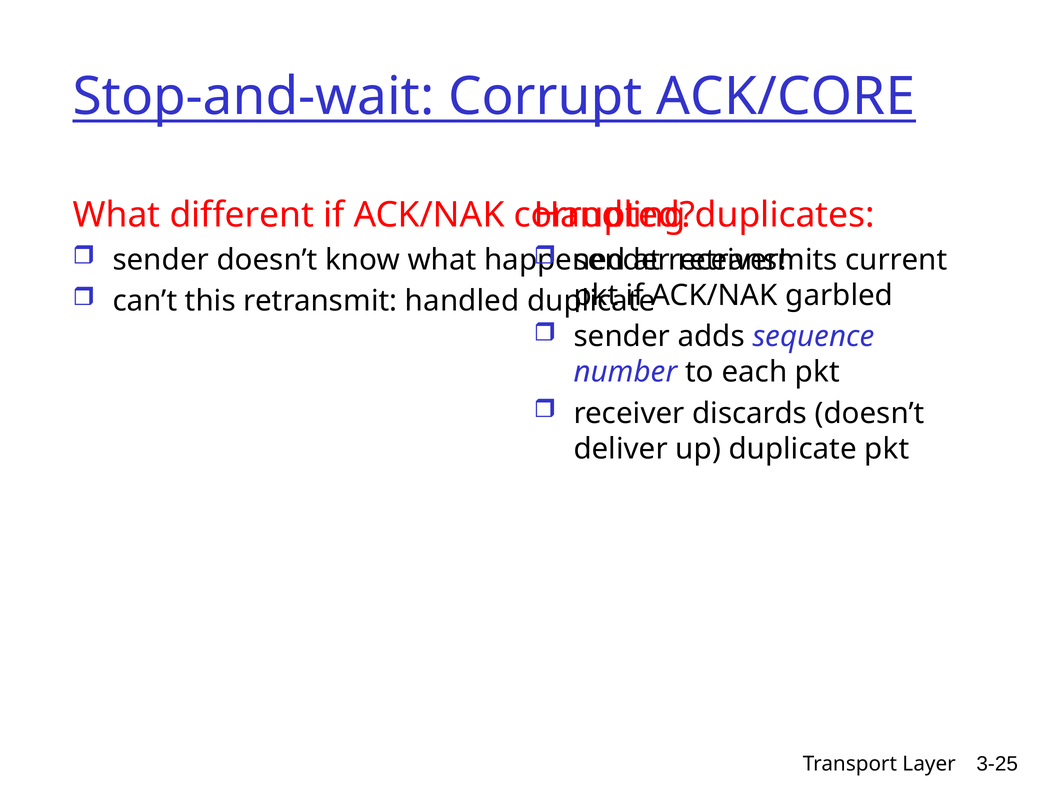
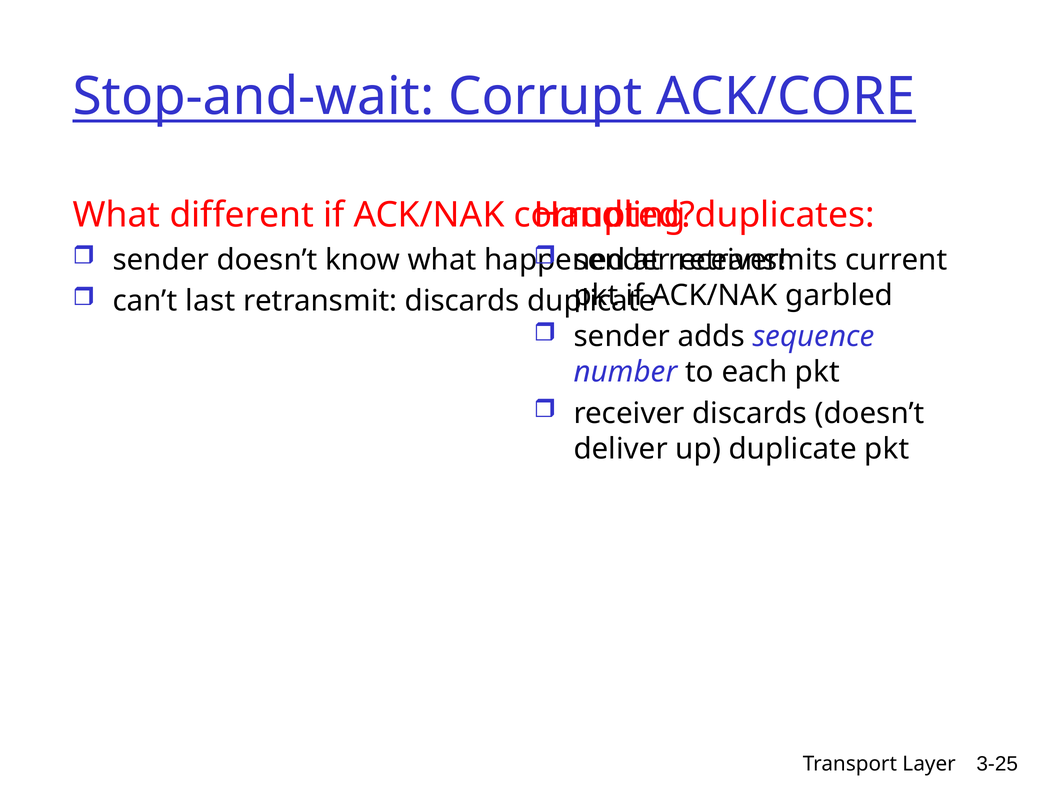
this: this -> last (210, 301)
retransmit handled: handled -> discards (462, 301)
